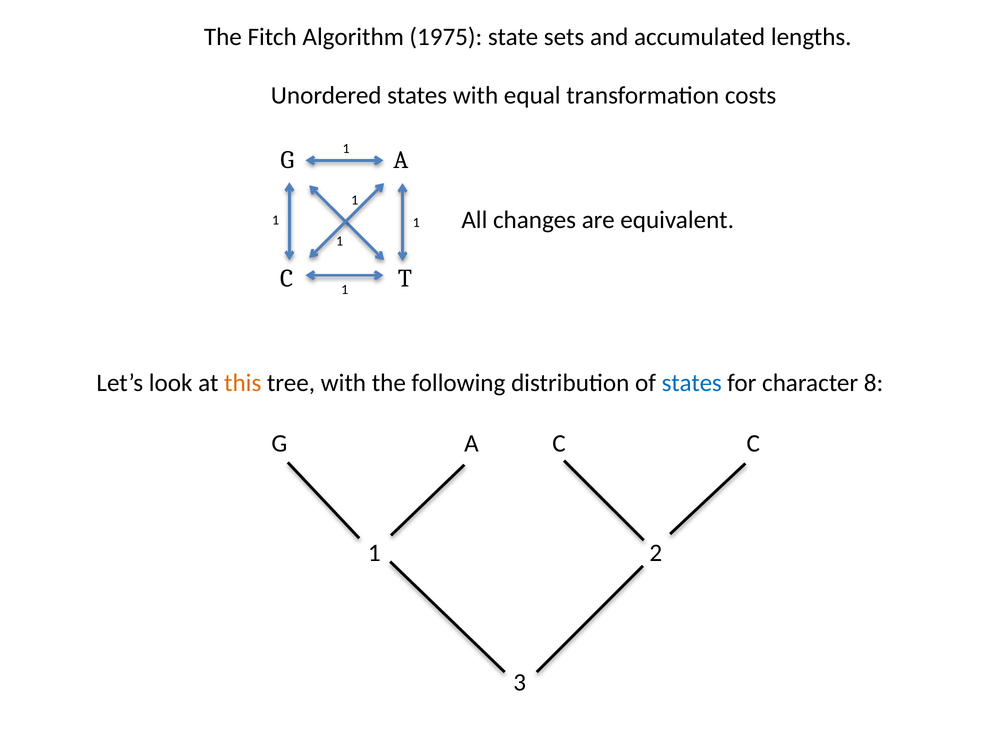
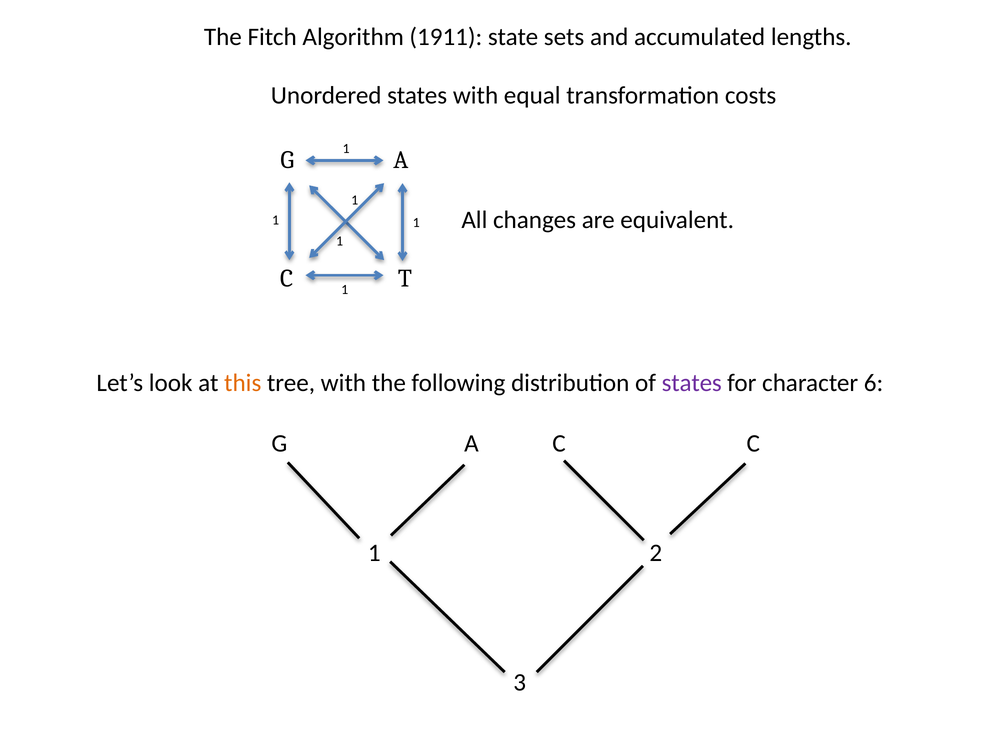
1975: 1975 -> 1911 (446, 37)
states colour: blue -> purple (692, 383)
8: 8 -> 6 (874, 383)
